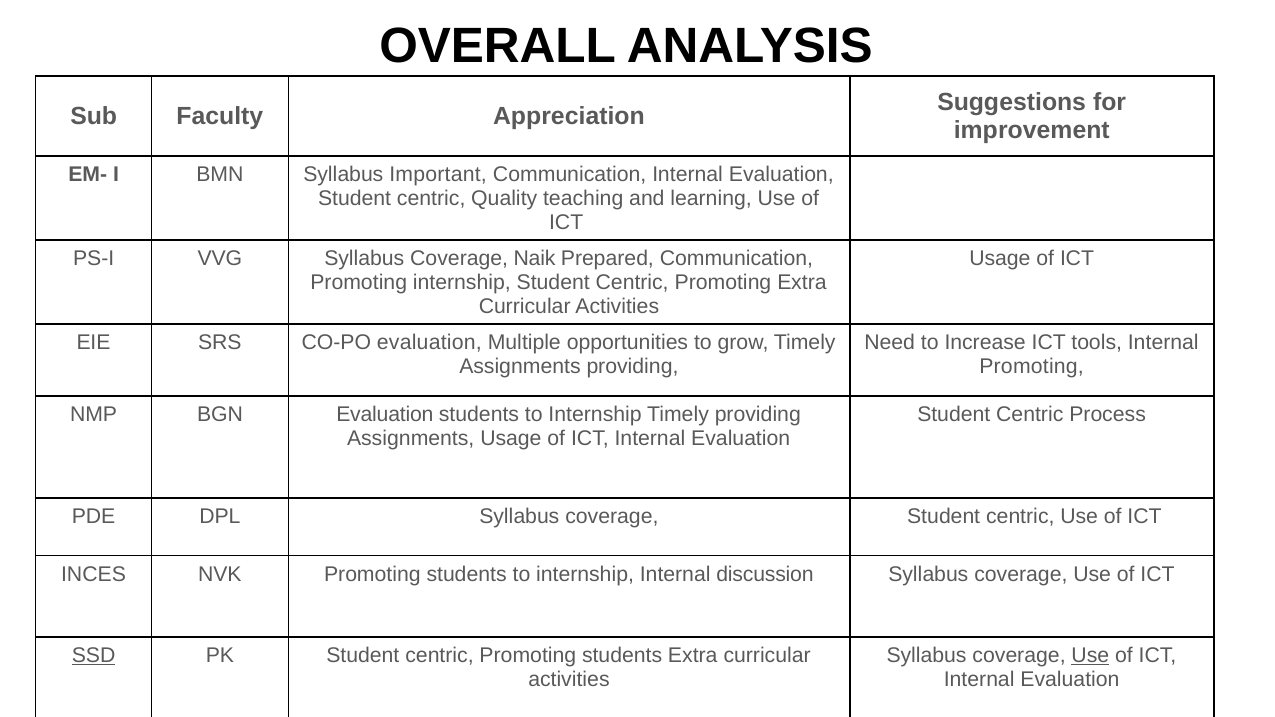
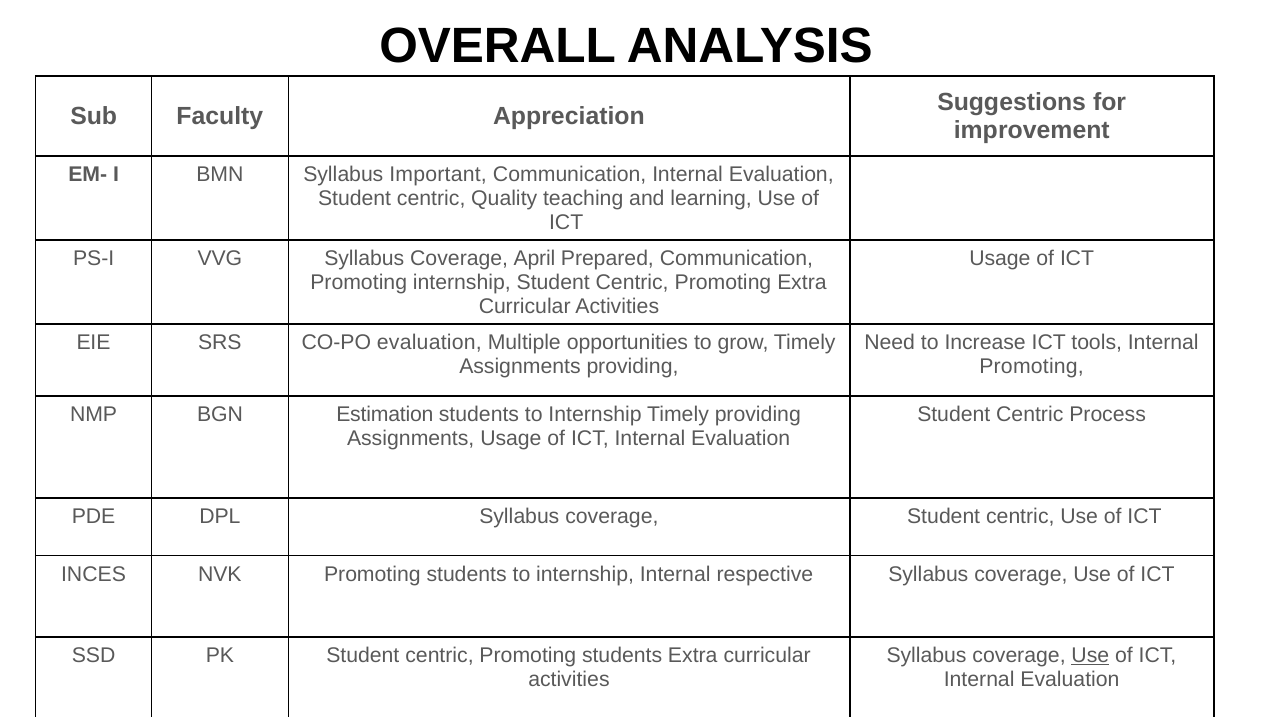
Naik: Naik -> April (535, 259)
BGN Evaluation: Evaluation -> Estimation (385, 415)
discussion: discussion -> respective (765, 574)
SSD underline: present -> none (94, 656)
